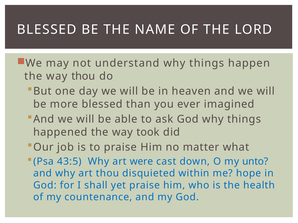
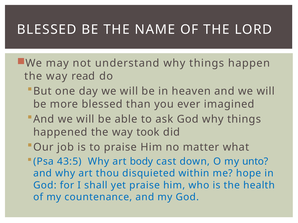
way thou: thou -> read (83, 76)
were: were -> body (141, 162)
